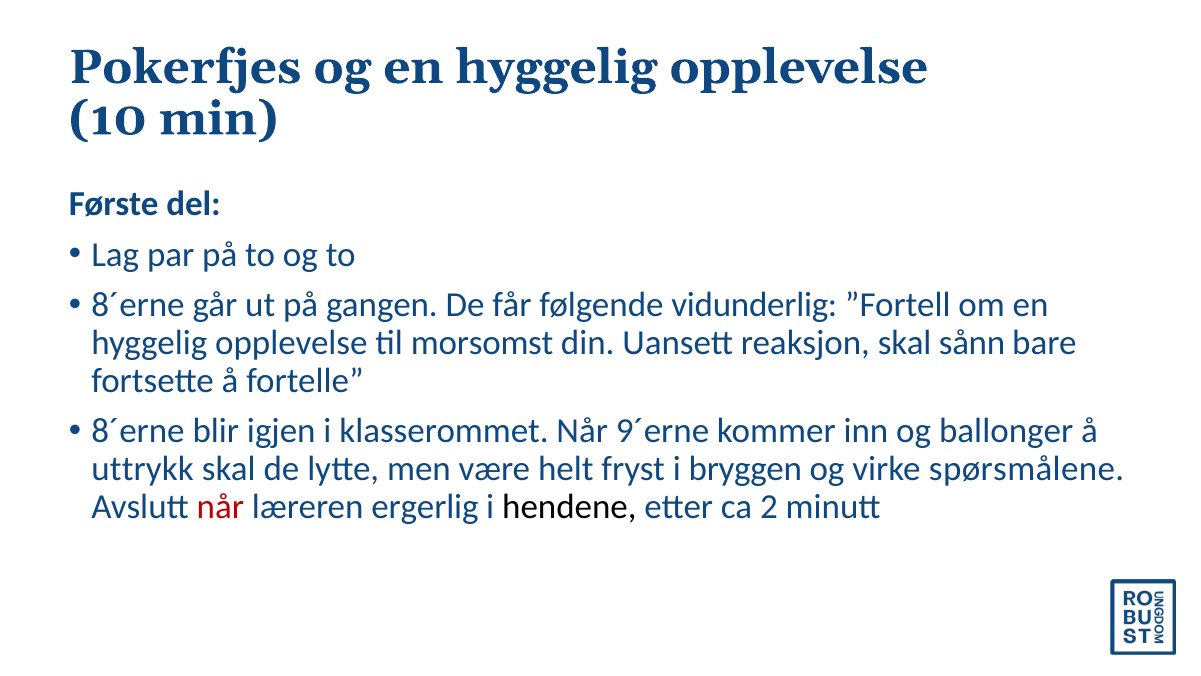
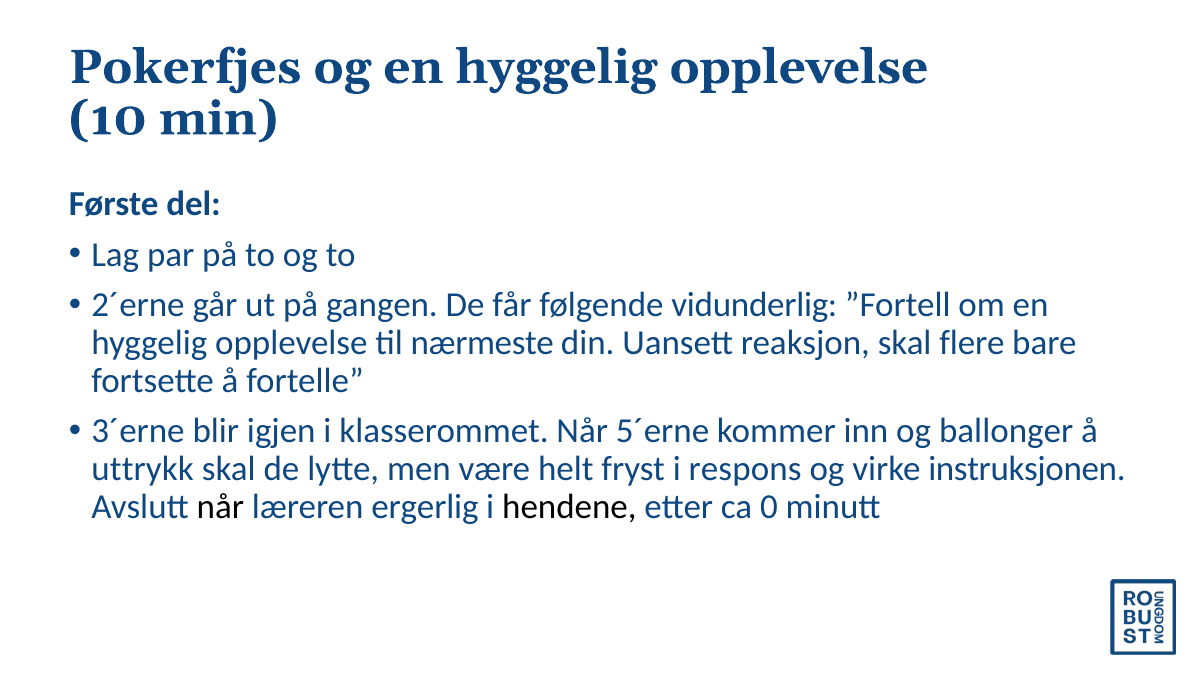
8´erne: 8´erne -> 2´erne (138, 305)
morsomst: morsomst -> nærmeste (482, 343)
sånn: sånn -> flere (972, 343)
8´erne: 8´erne -> 3´erne (138, 431)
9´erne: 9´erne -> 5´erne (663, 431)
bryggen: bryggen -> respons (745, 468)
spørsmålene: spørsmålene -> instruksjonen (1027, 468)
når colour: red -> black (220, 506)
2: 2 -> 0 (769, 506)
